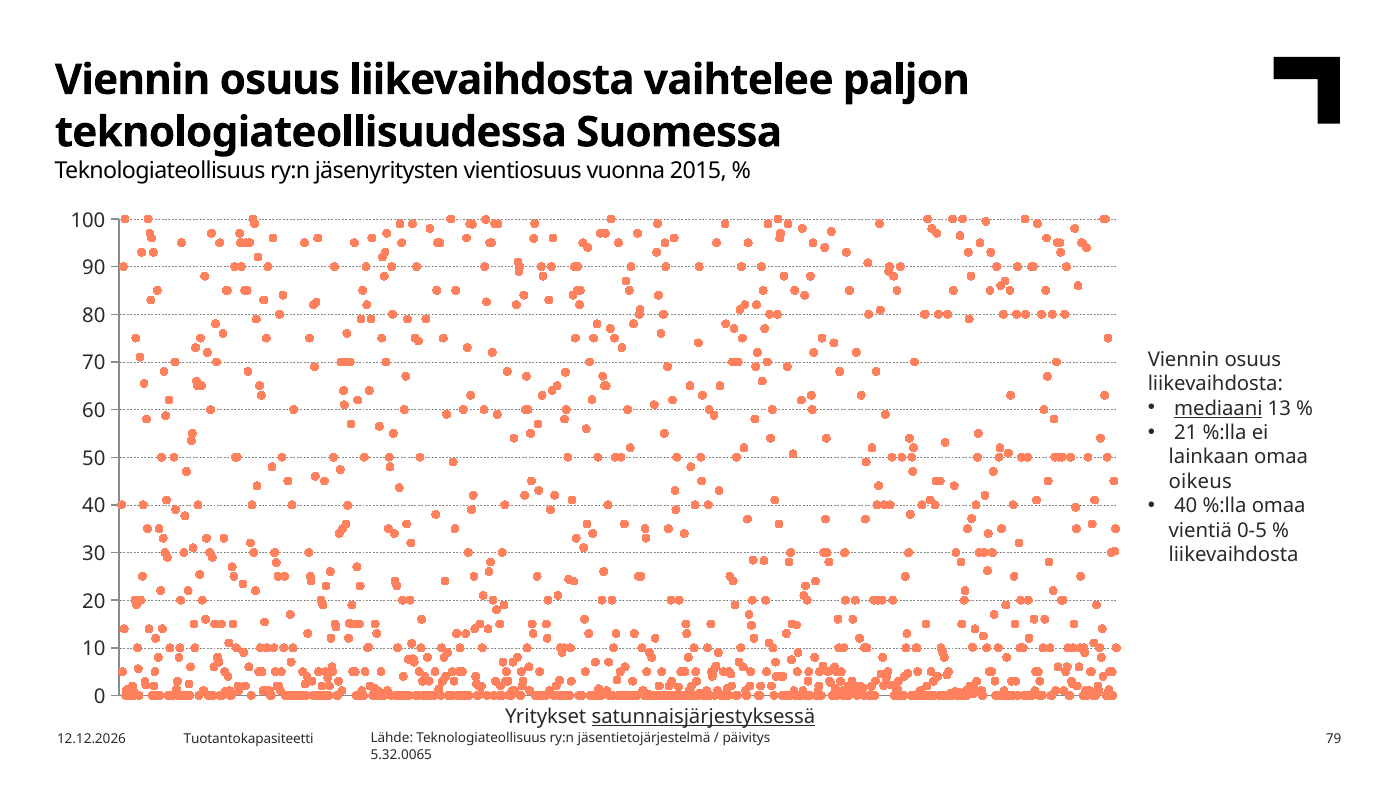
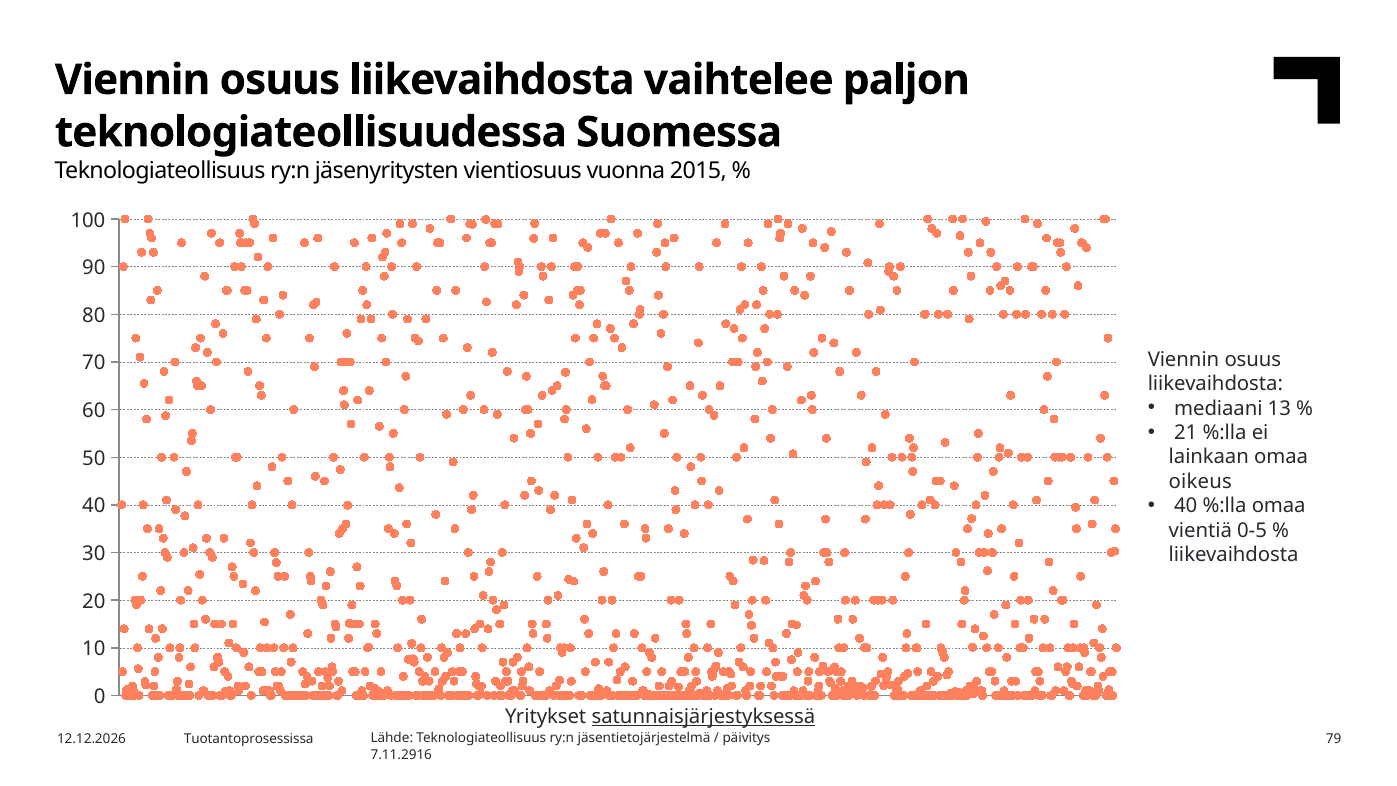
mediaani underline: present -> none (1218, 408)
Tuotantokapasiteetti: Tuotantokapasiteetti -> Tuotantoprosessissa (249, 738)
5.32.0065: 5.32.0065 -> 7.11.2916 (401, 755)
